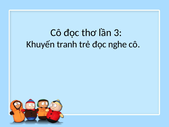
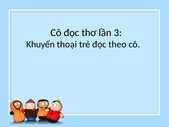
tranh: tranh -> thoại (67, 44)
nghe: nghe -> theo (117, 44)
